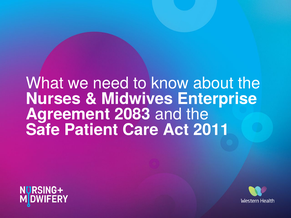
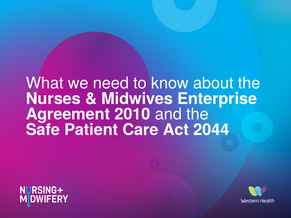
2083: 2083 -> 2010 (132, 114)
2011: 2011 -> 2044 (211, 130)
